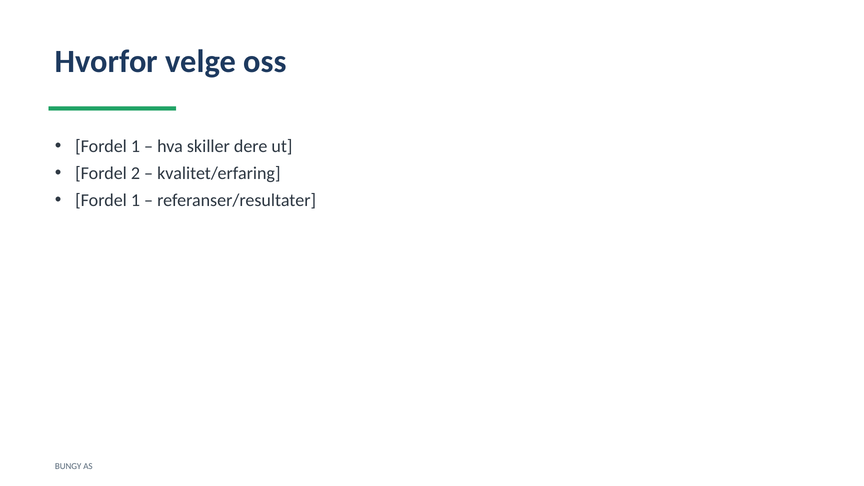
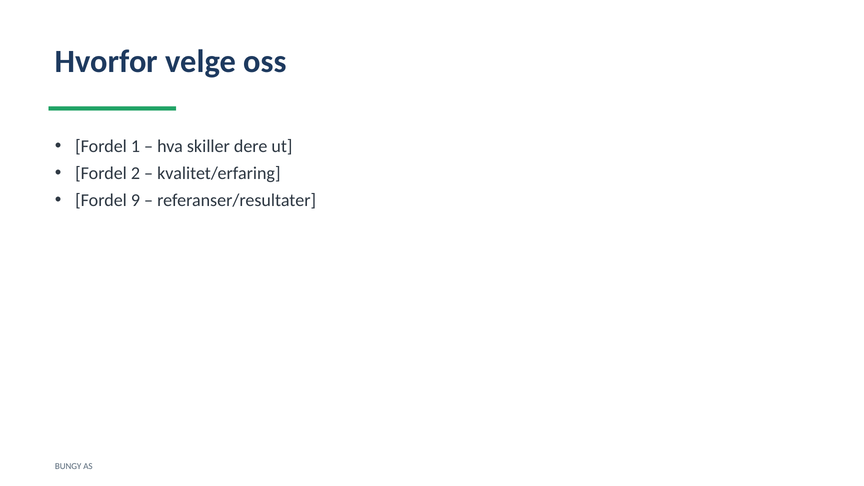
1: 1 -> 9 (135, 200)
